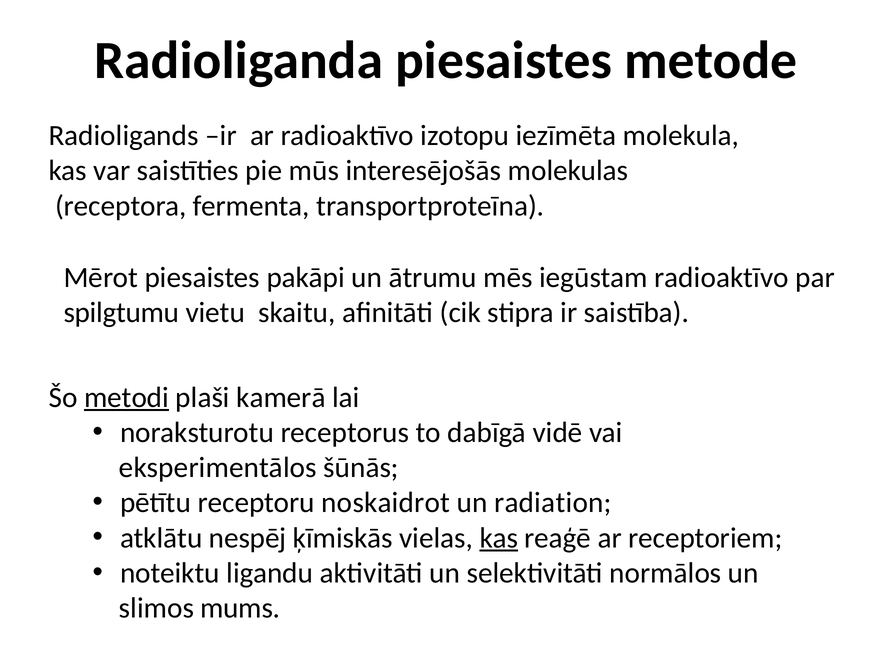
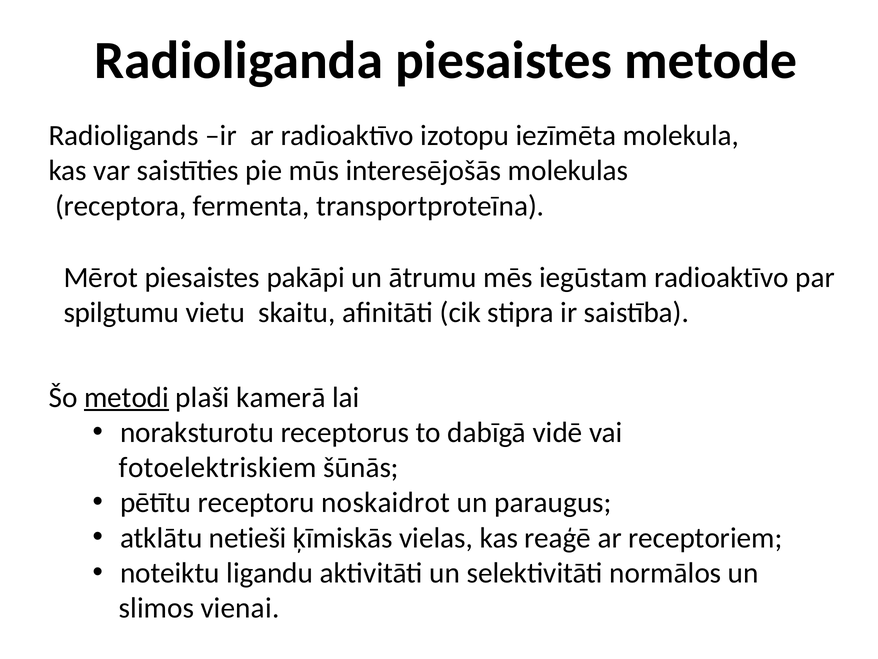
eksperimentālos: eksperimentālos -> fotoelektriskiem (218, 467)
radiation: radiation -> paraugus (553, 502)
nespēj: nespēj -> netieši (248, 538)
kas underline: present -> none (499, 538)
mums: mums -> vienai (240, 608)
